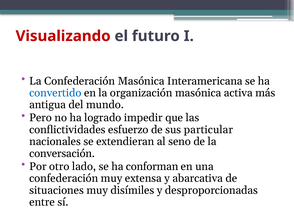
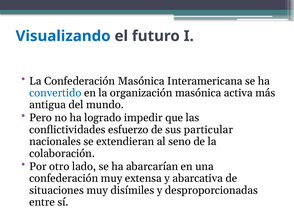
Visualizando colour: red -> blue (63, 36)
conversación: conversación -> colaboración (62, 154)
conforman: conforman -> abarcarían (152, 167)
